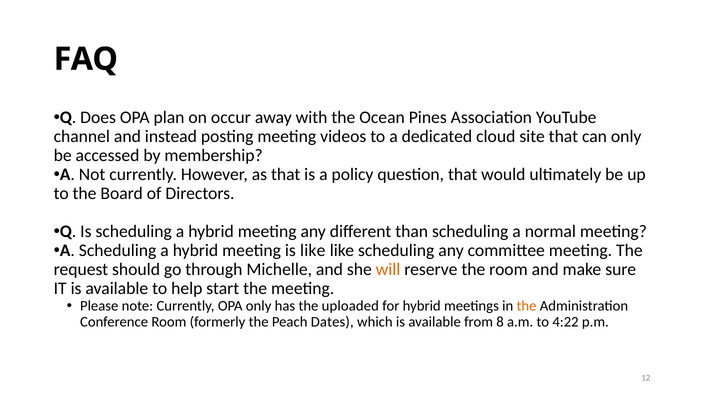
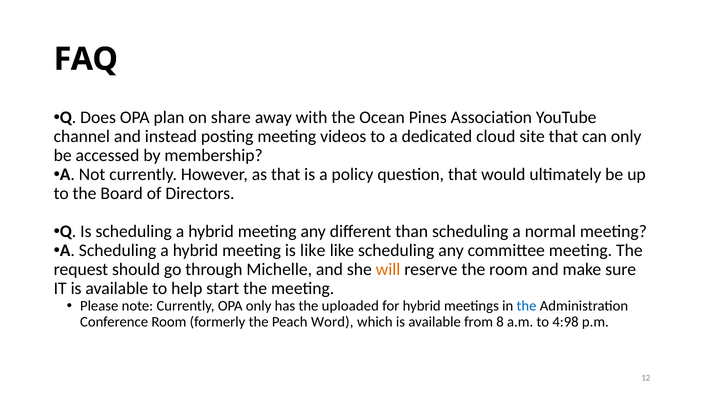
occur: occur -> share (231, 117)
the colour: orange -> blue (527, 306)
Dates: Dates -> Word (332, 322)
4:22: 4:22 -> 4:98 (566, 322)
